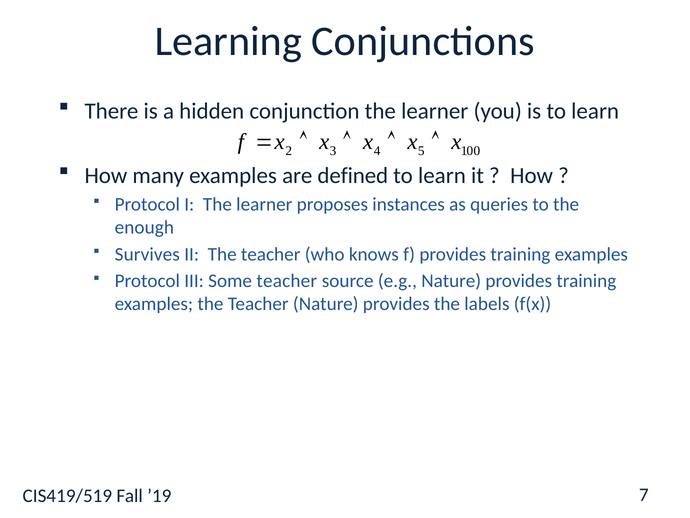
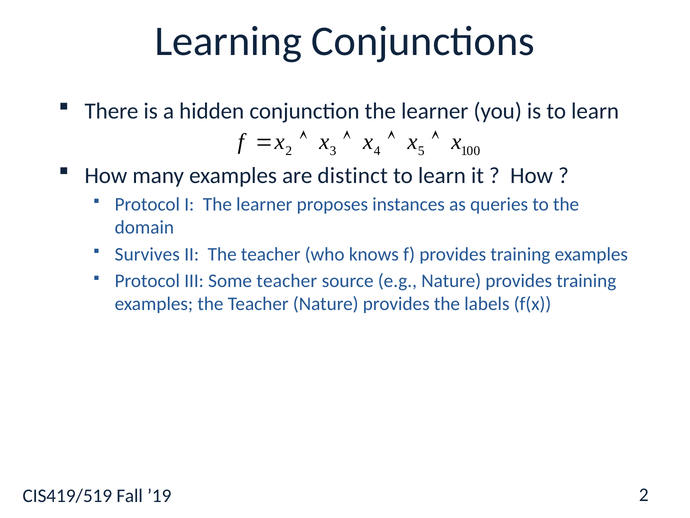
defined: defined -> distinct (353, 175)
enough: enough -> domain (144, 227)
7: 7 -> 2 (644, 495)
